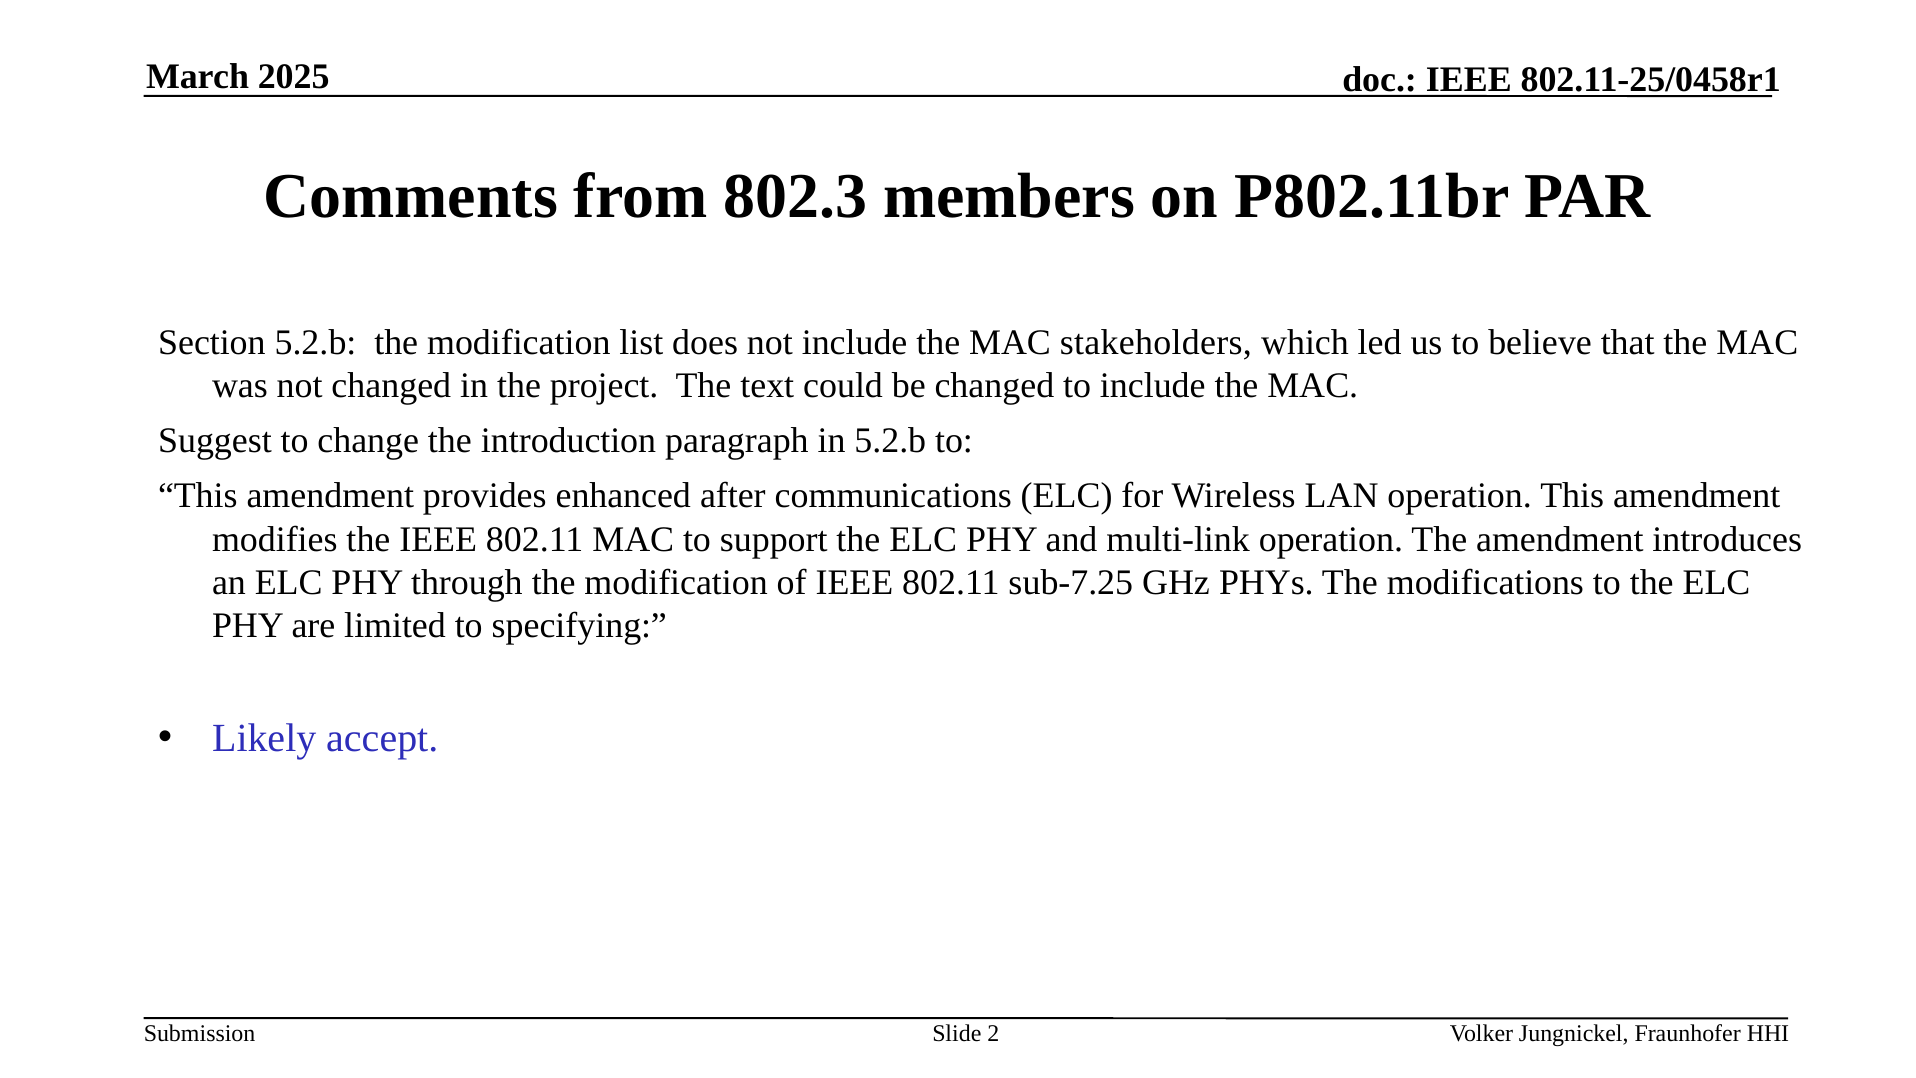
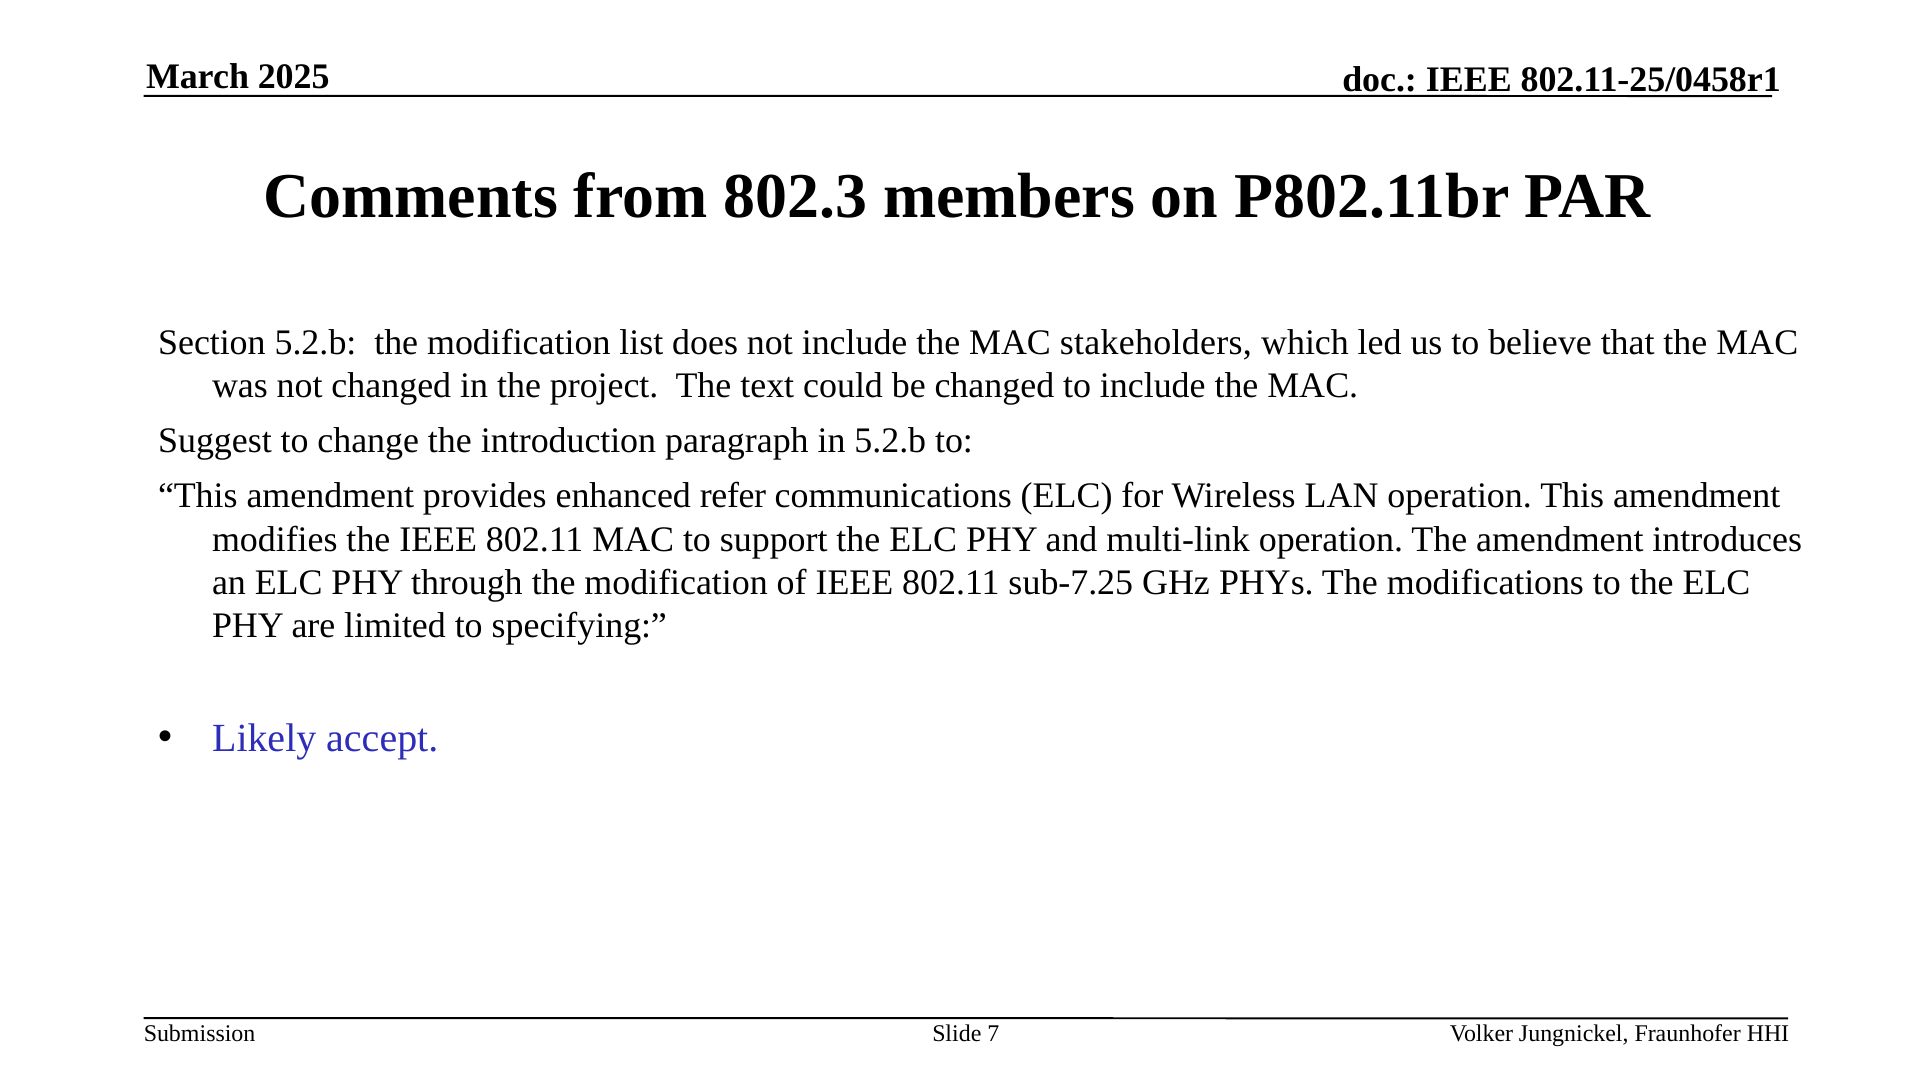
after: after -> refer (733, 496)
2: 2 -> 7 (993, 1034)
